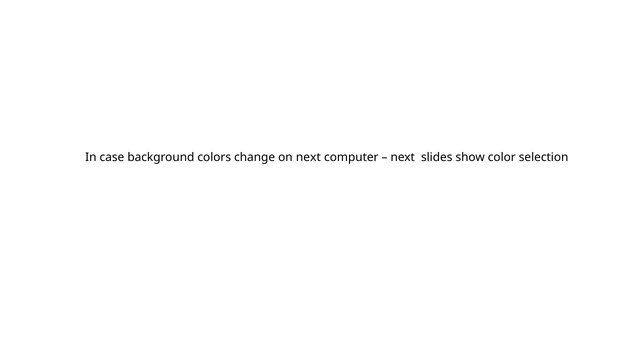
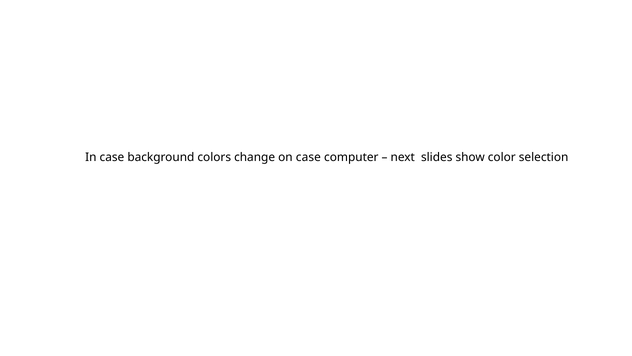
on next: next -> case (308, 157)
